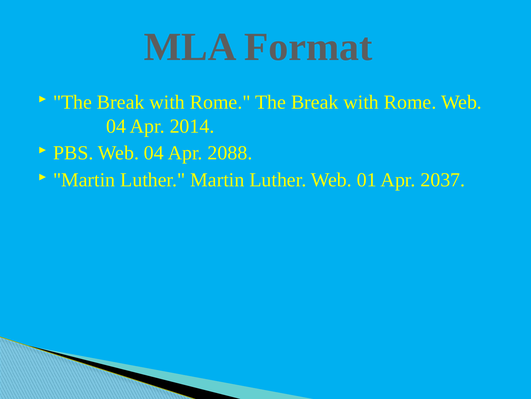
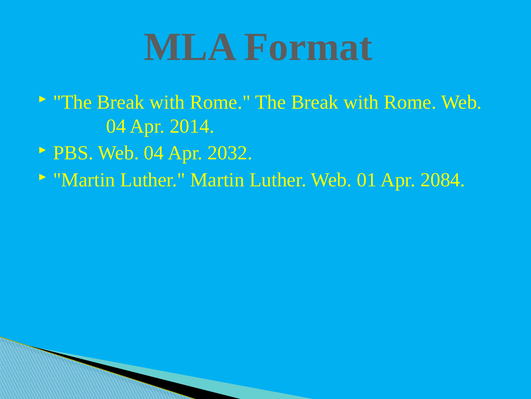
2088: 2088 -> 2032 (230, 153)
2037: 2037 -> 2084 (443, 180)
